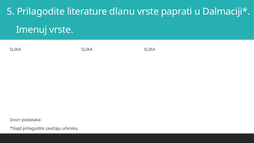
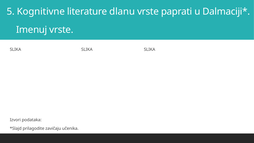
5 Prilagodite: Prilagodite -> Kognitivne (41, 12)
